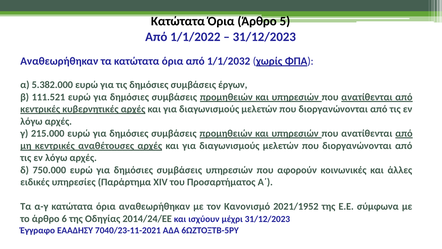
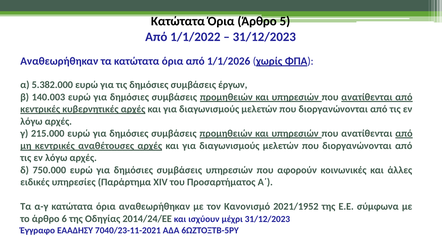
1/1/2032: 1/1/2032 -> 1/1/2026 (229, 61)
111.521: 111.521 -> 140.003 (48, 97)
